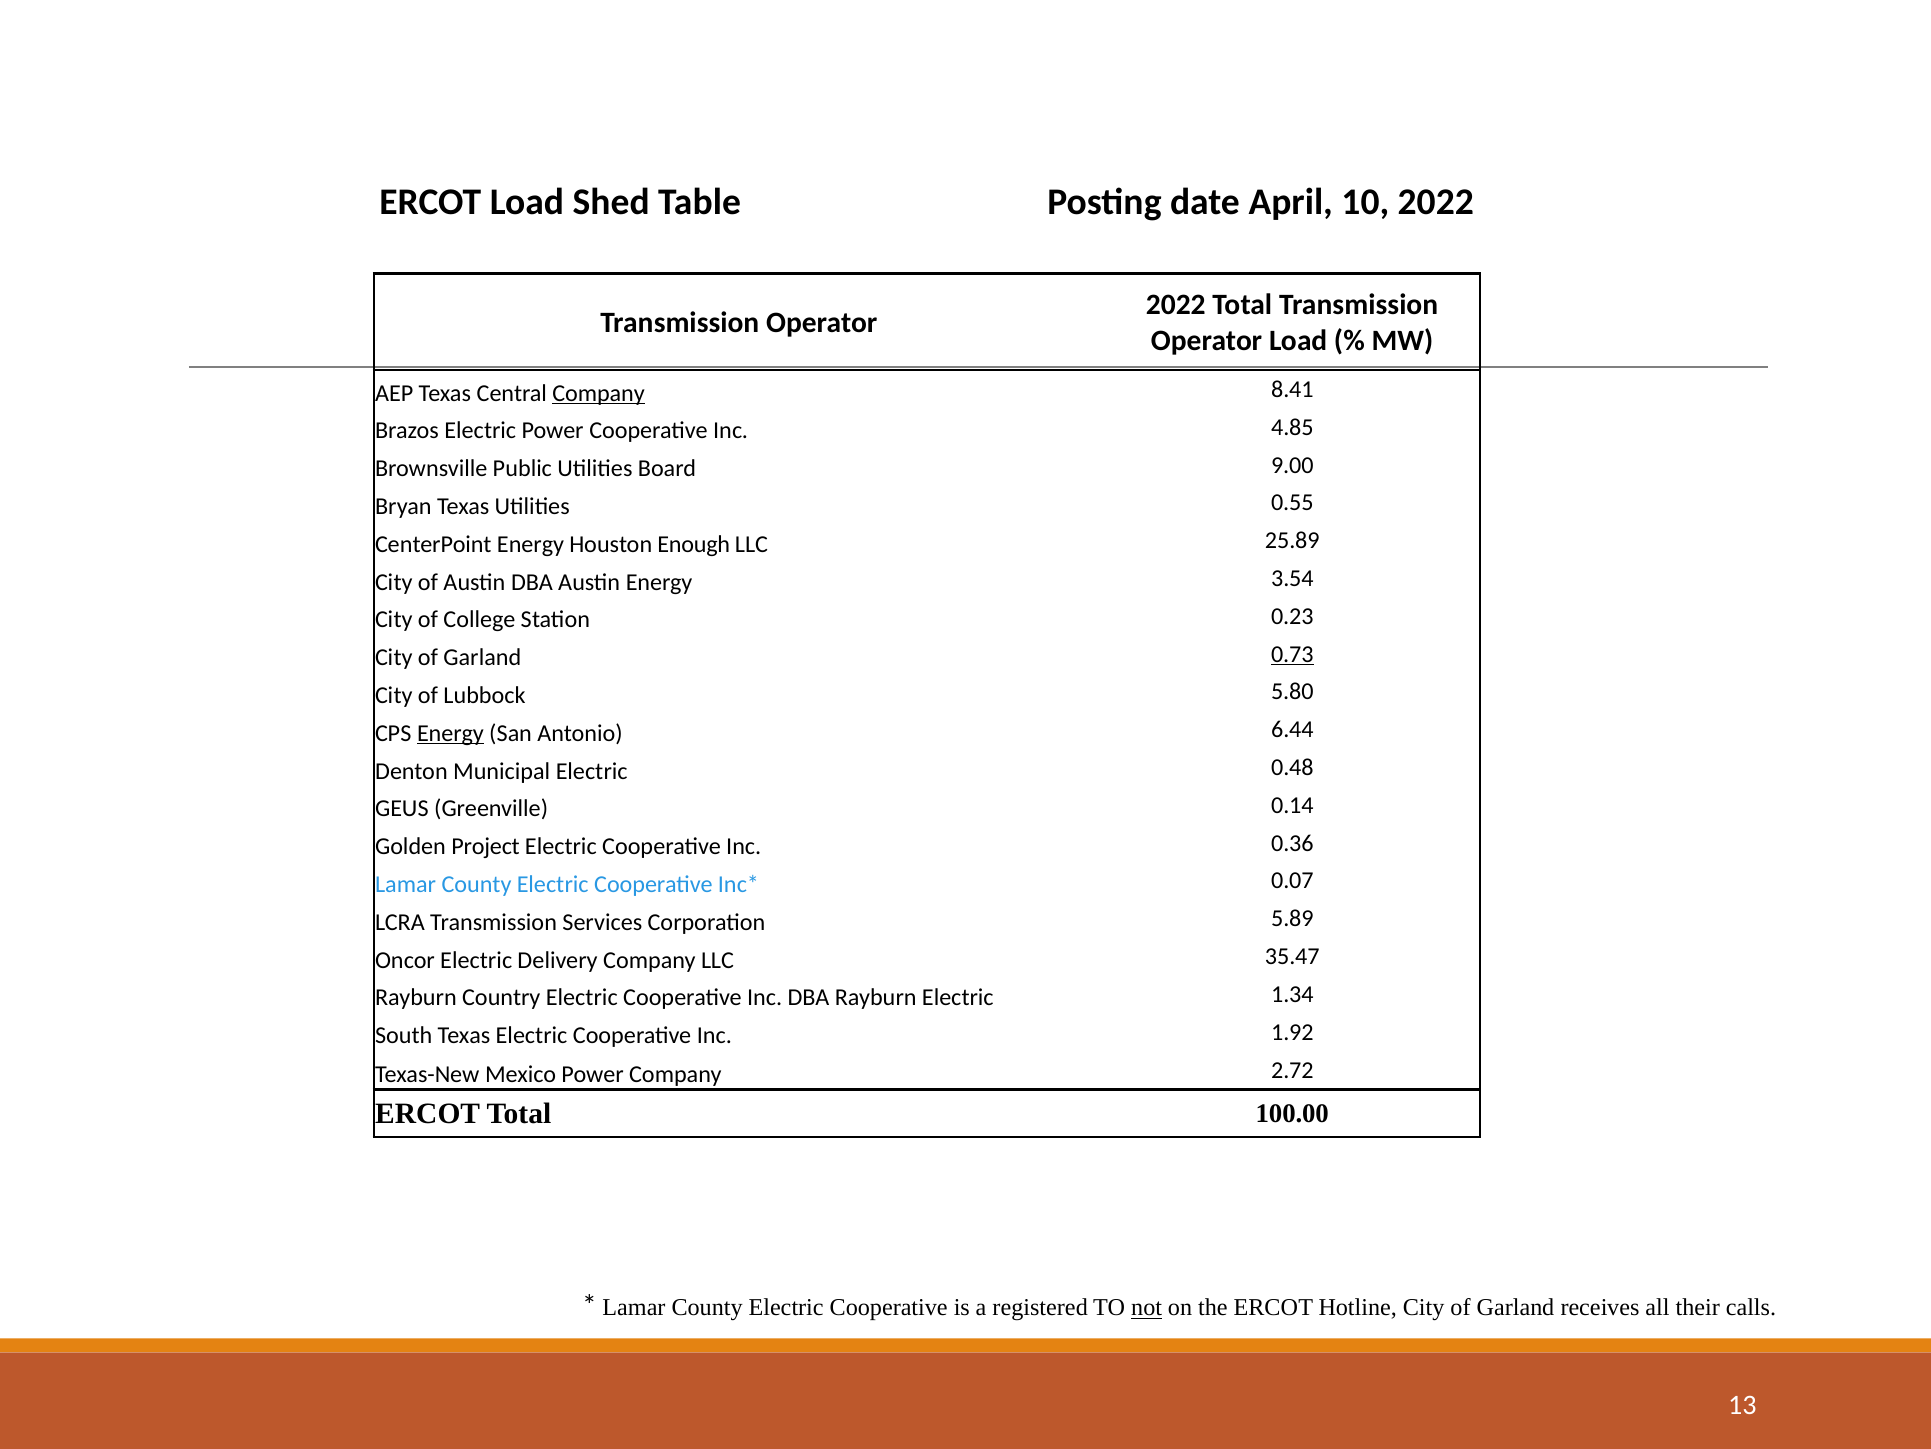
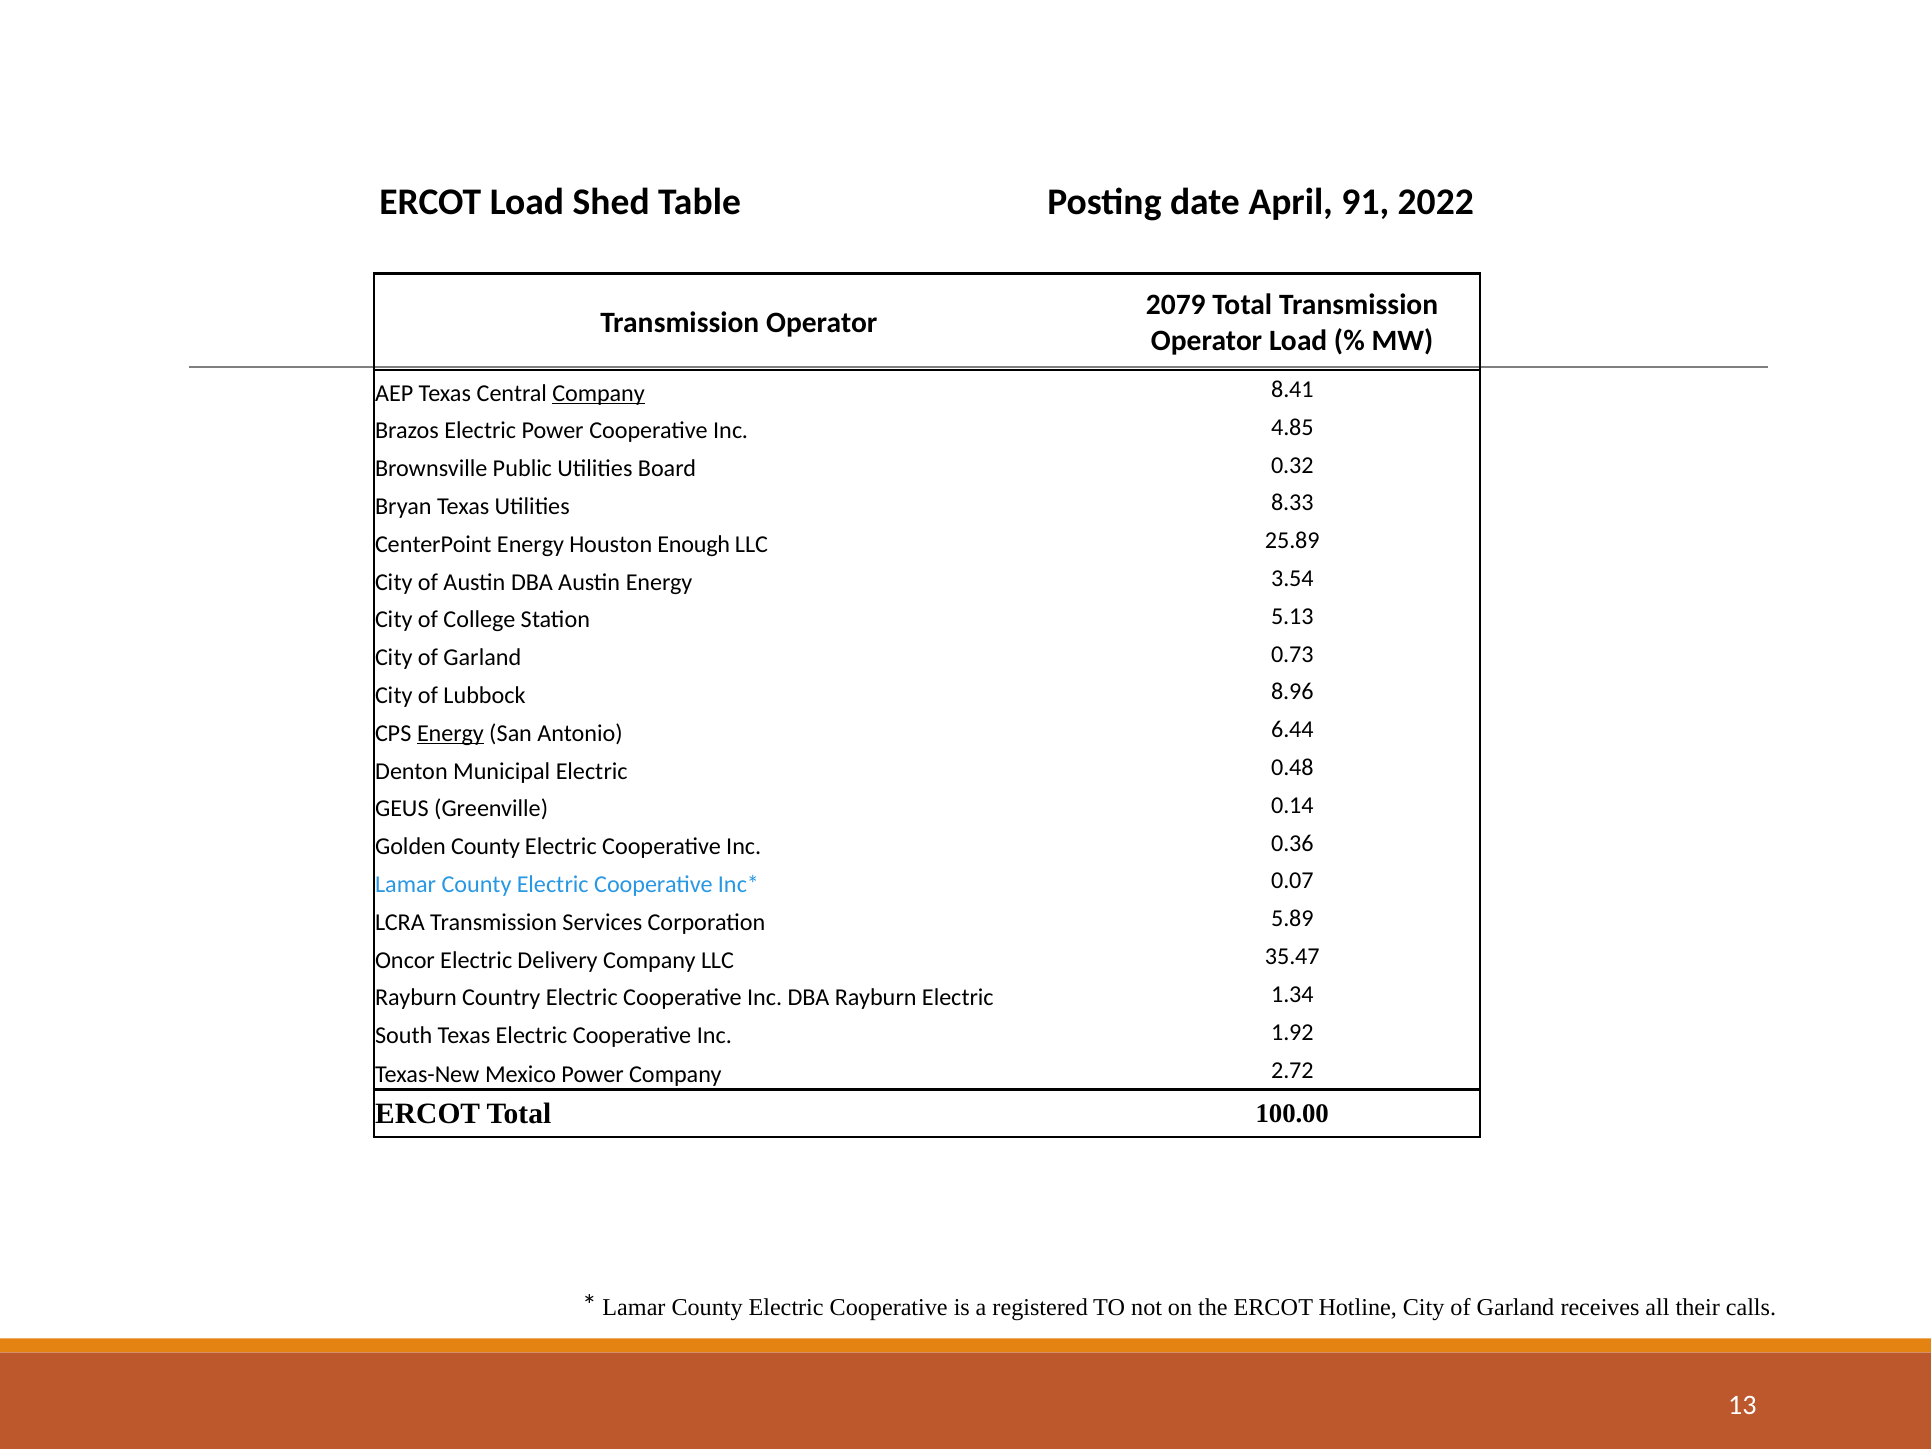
10: 10 -> 91 (1365, 202)
2022: 2022 -> 2079 (1176, 304)
9.00: 9.00 -> 0.32 (1292, 465)
0.55: 0.55 -> 8.33 (1292, 503)
0.23: 0.23 -> 5.13 (1292, 616)
0.73 underline: present -> none (1292, 654)
5.80: 5.80 -> 8.96 (1292, 692)
Golden Project: Project -> County (486, 846)
not underline: present -> none (1147, 1307)
